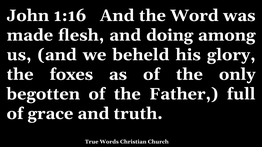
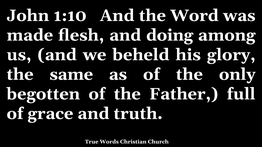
1:16: 1:16 -> 1:10 (70, 16)
foxes: foxes -> same (71, 75)
